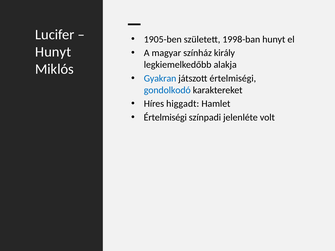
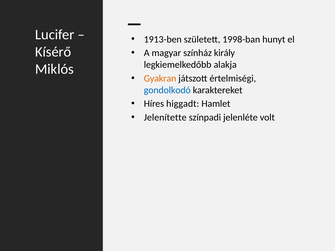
1905-ben: 1905-ben -> 1913-ben (163, 39)
Hunyt: Hunyt -> Kísérő (53, 52)
Gyakran colour: blue -> orange (160, 78)
Értelmiségi: Értelmiségi -> Jelenítette (165, 118)
